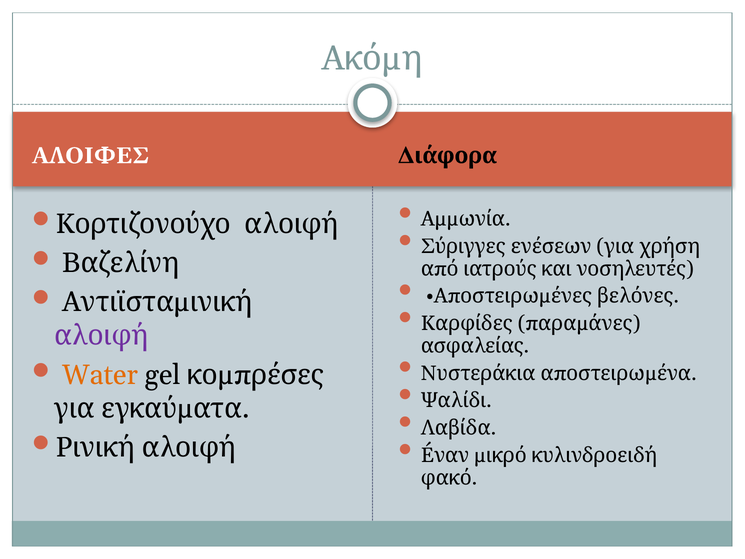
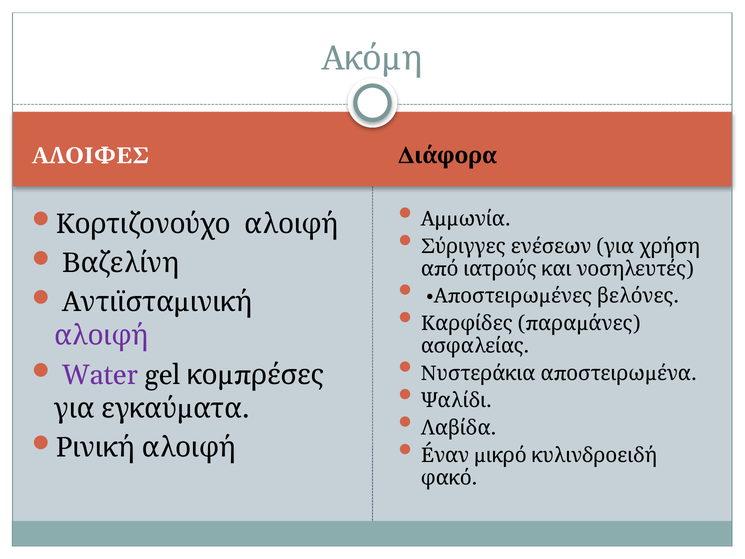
Water colour: orange -> purple (100, 375)
